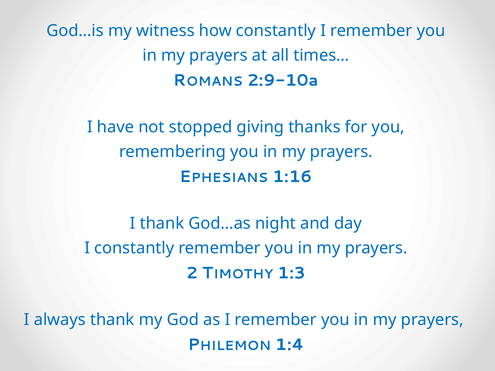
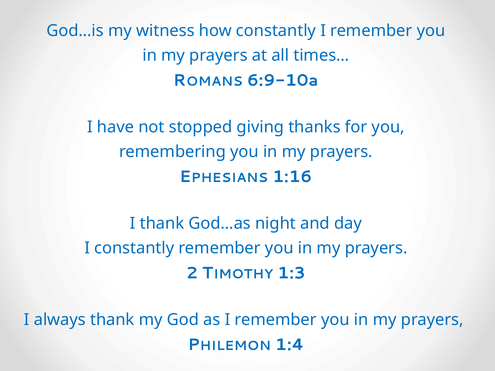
2:9-10a: 2:9-10a -> 6:9-10a (283, 80)
